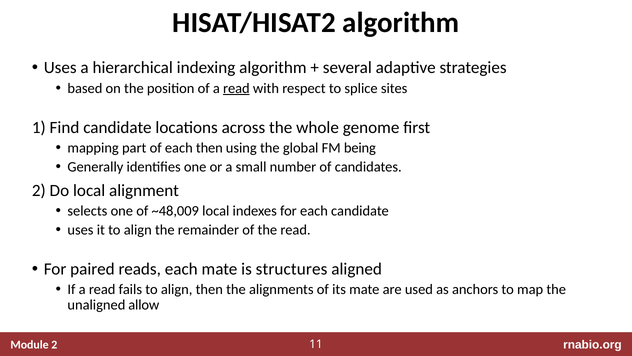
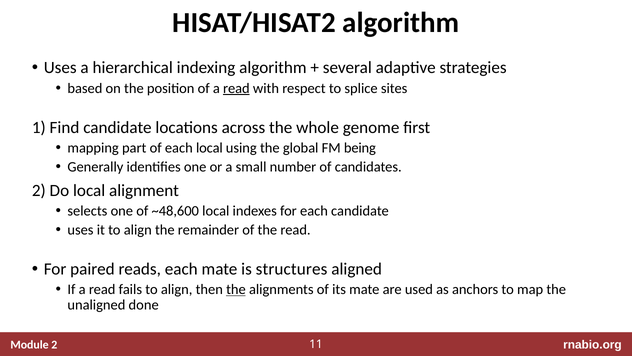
each then: then -> local (209, 148)
~48,009: ~48,009 -> ~48,600 (175, 211)
the underline: none -> present (236, 289)
allow: allow -> done (144, 305)
